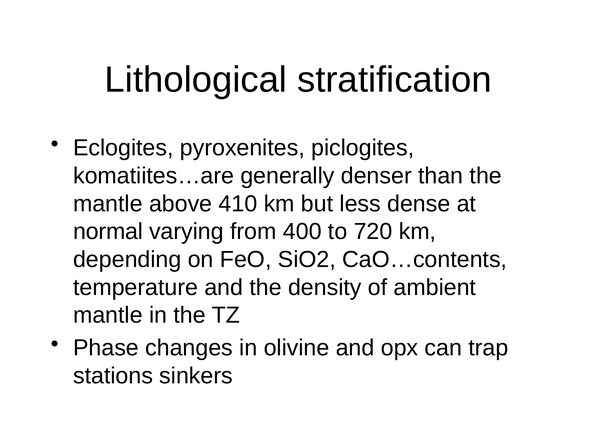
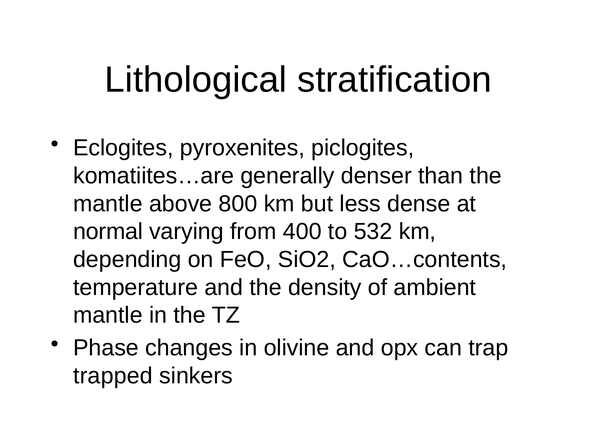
410: 410 -> 800 (238, 204)
720: 720 -> 532 (373, 232)
stations: stations -> trapped (113, 376)
